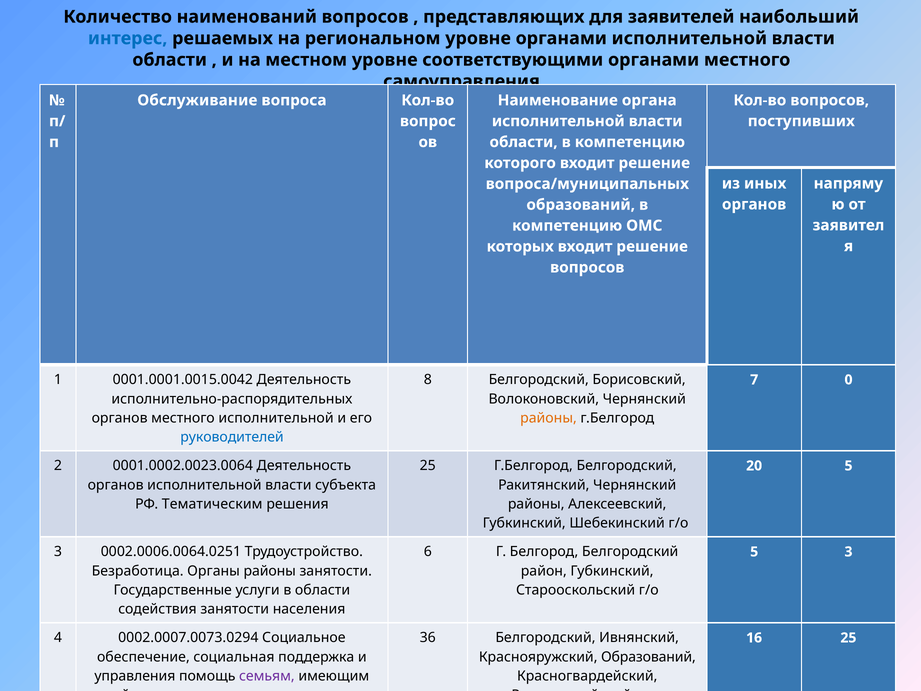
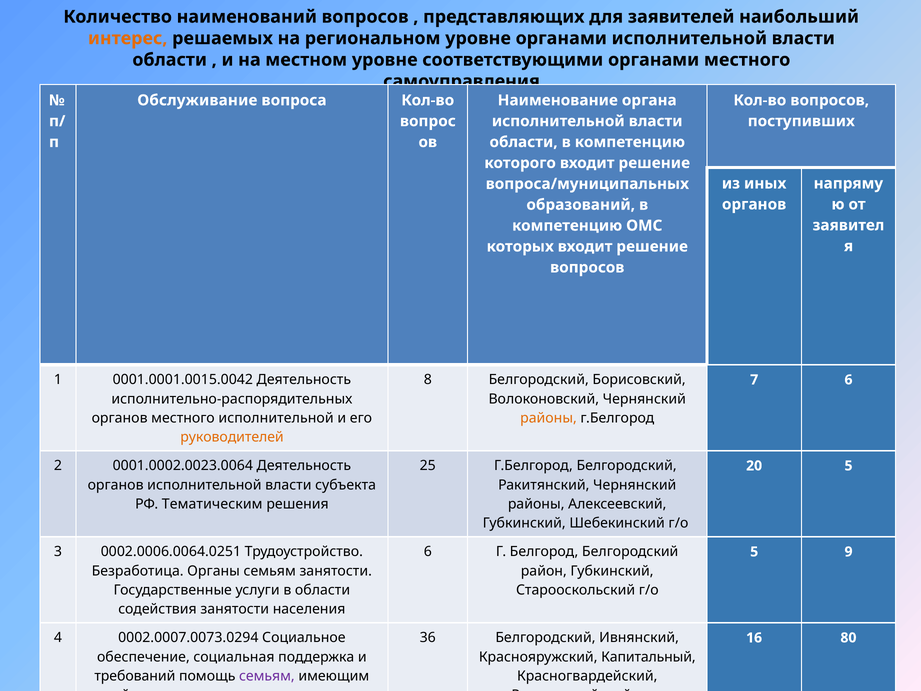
интерес colour: blue -> orange (128, 38)
7 0: 0 -> 6 (849, 380)
руководителей colour: blue -> orange (232, 437)
3: 3 -> 9 (849, 552)
Органы районы: районы -> семьям (270, 571)
16 25: 25 -> 80 (848, 638)
Краснояружский Образований: Образований -> Капитальный (648, 657)
управления: управления -> требований (135, 676)
